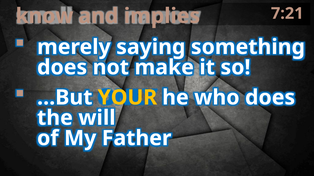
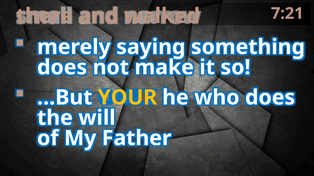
know: know -> there (45, 16)
implies: implies -> walked (162, 16)
